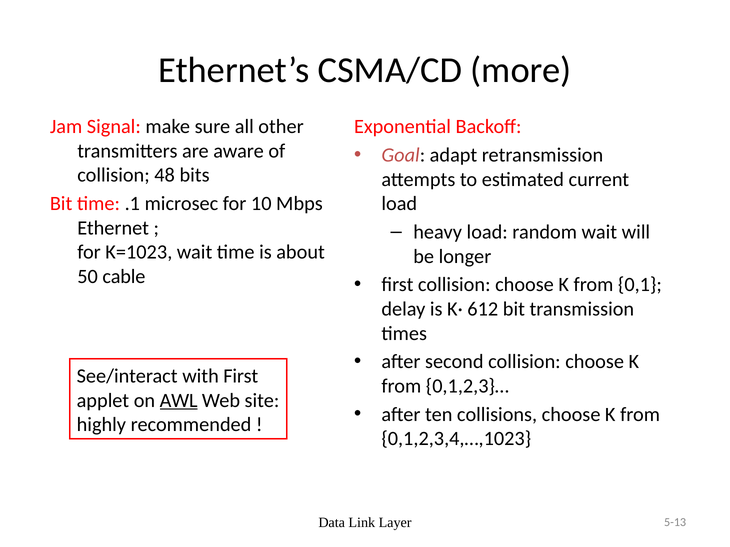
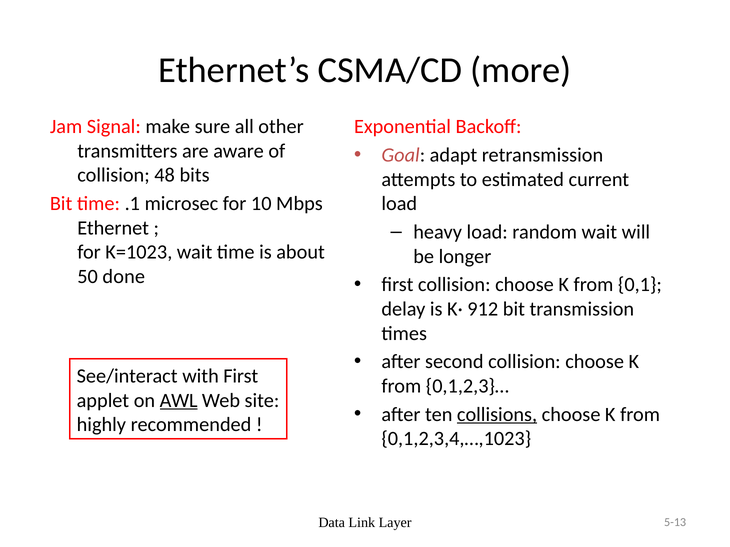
cable: cable -> done (124, 277)
612: 612 -> 912 (483, 309)
collisions underline: none -> present (497, 415)
